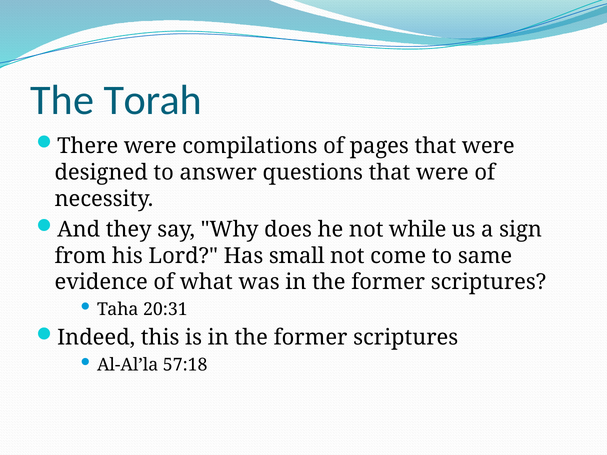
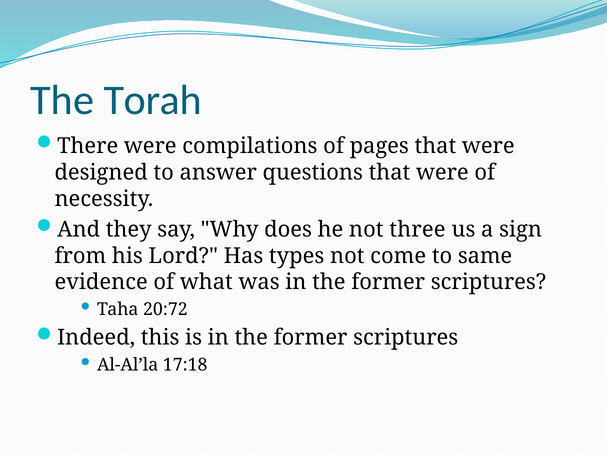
while: while -> three (417, 230)
small: small -> types (297, 256)
20:31: 20:31 -> 20:72 (165, 309)
57:18: 57:18 -> 17:18 (185, 365)
